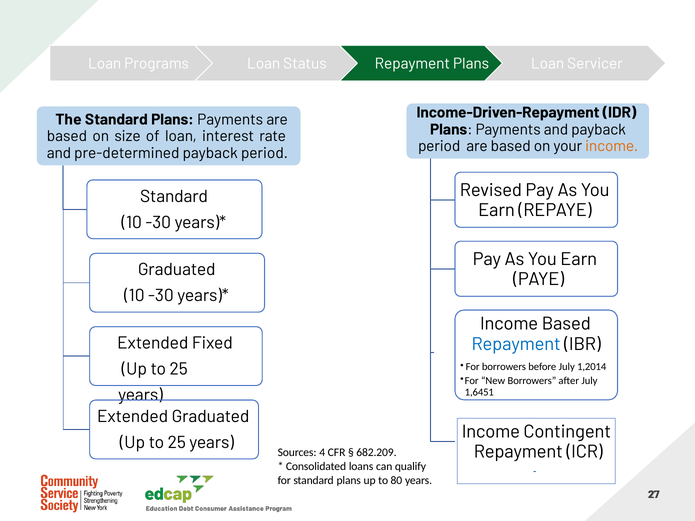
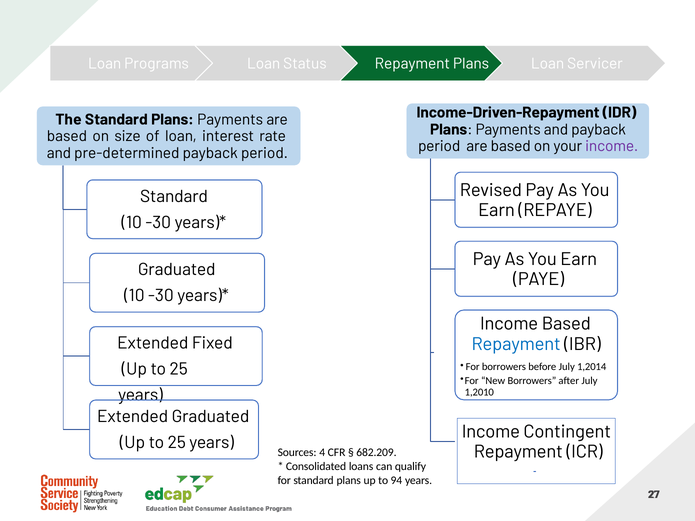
income colour: orange -> purple (612, 146)
1,6451: 1,6451 -> 1,2010 (479, 393)
80: 80 -> 94 (396, 481)
